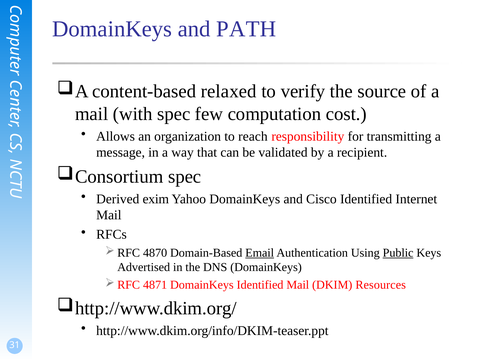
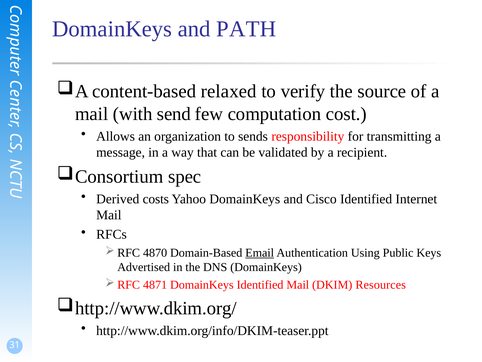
with spec: spec -> send (174, 114)
reach: reach -> sends (253, 136)
exim: exim -> costs (156, 199)
Public underline: present -> none (398, 252)
